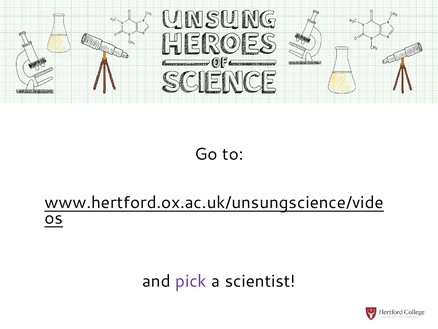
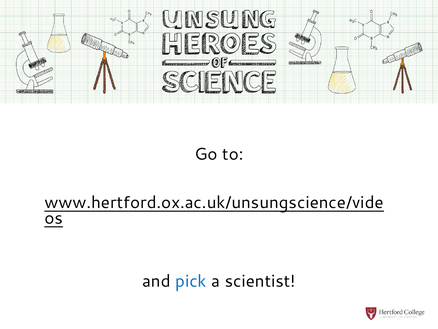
pick colour: purple -> blue (191, 281)
